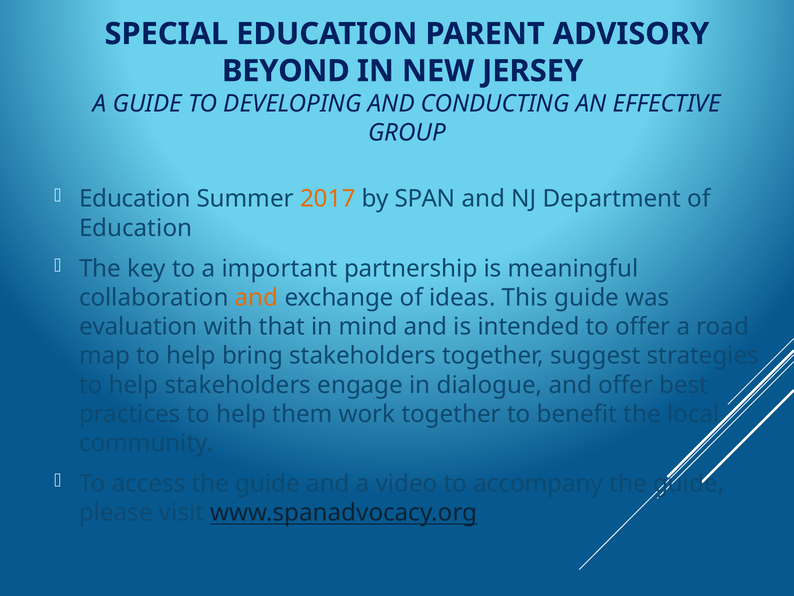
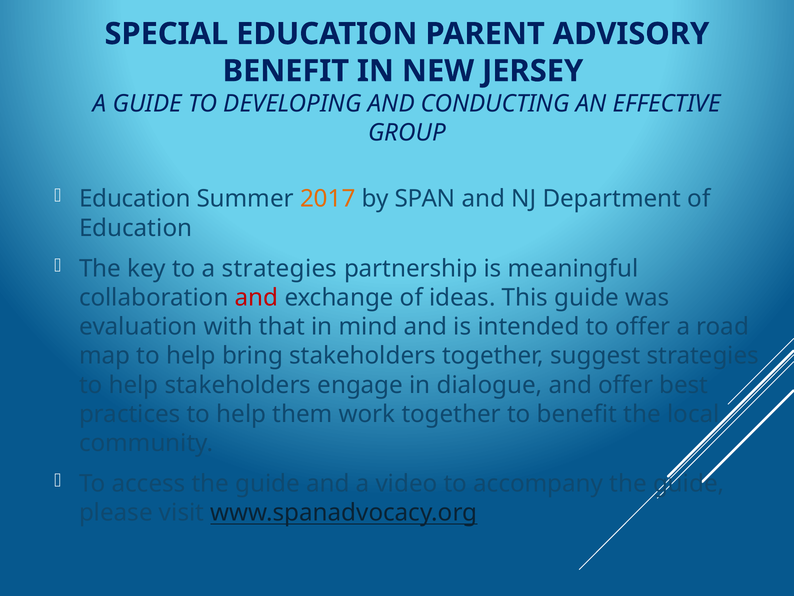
BEYOND: BEYOND -> BENEFIT (286, 71)
a important: important -> strategies (280, 268)
and colour: orange -> red (257, 297)
